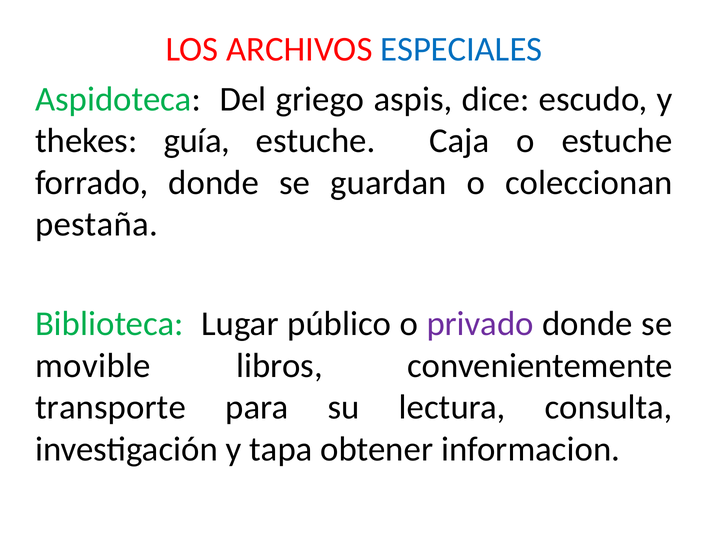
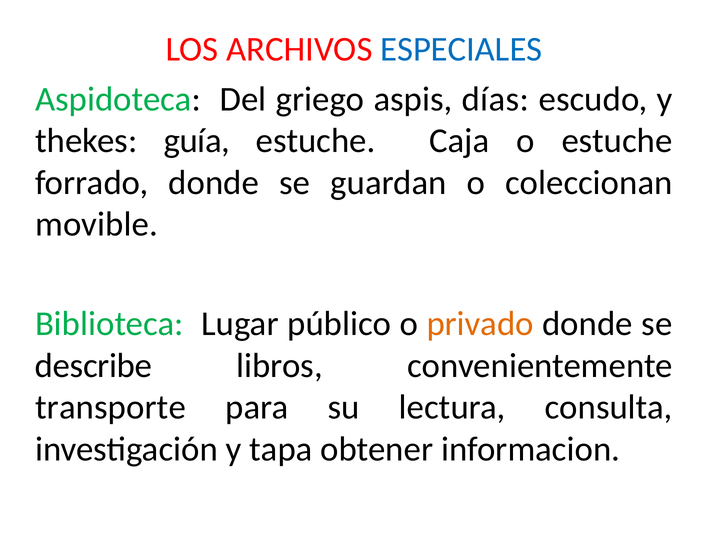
dice: dice -> días (495, 99)
pestaña: pestaña -> movible (97, 224)
privado colour: purple -> orange (480, 324)
movible: movible -> describe (93, 366)
